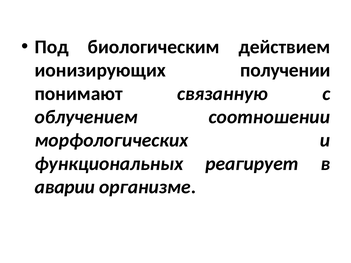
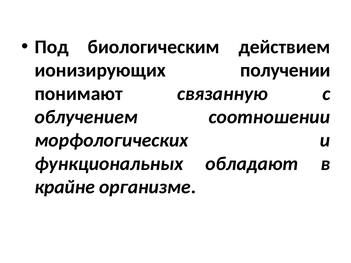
реагирует: реагирует -> обладают (252, 164)
аварии: аварии -> крайне (65, 187)
